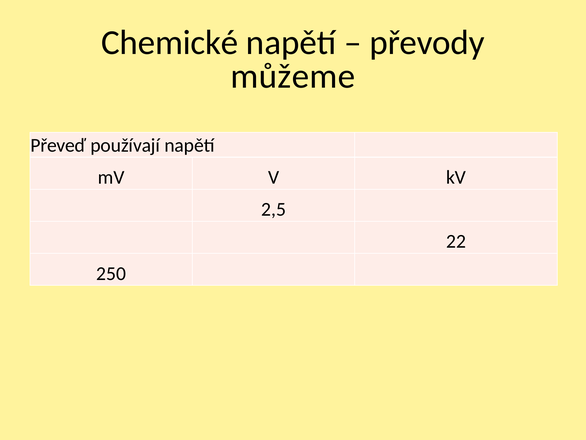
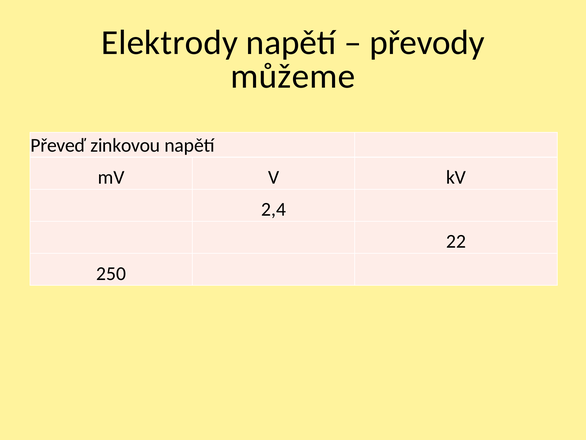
Chemické: Chemické -> Elektrody (169, 43)
používají: používají -> zinkovou (125, 145)
2,5: 2,5 -> 2,4 (274, 209)
